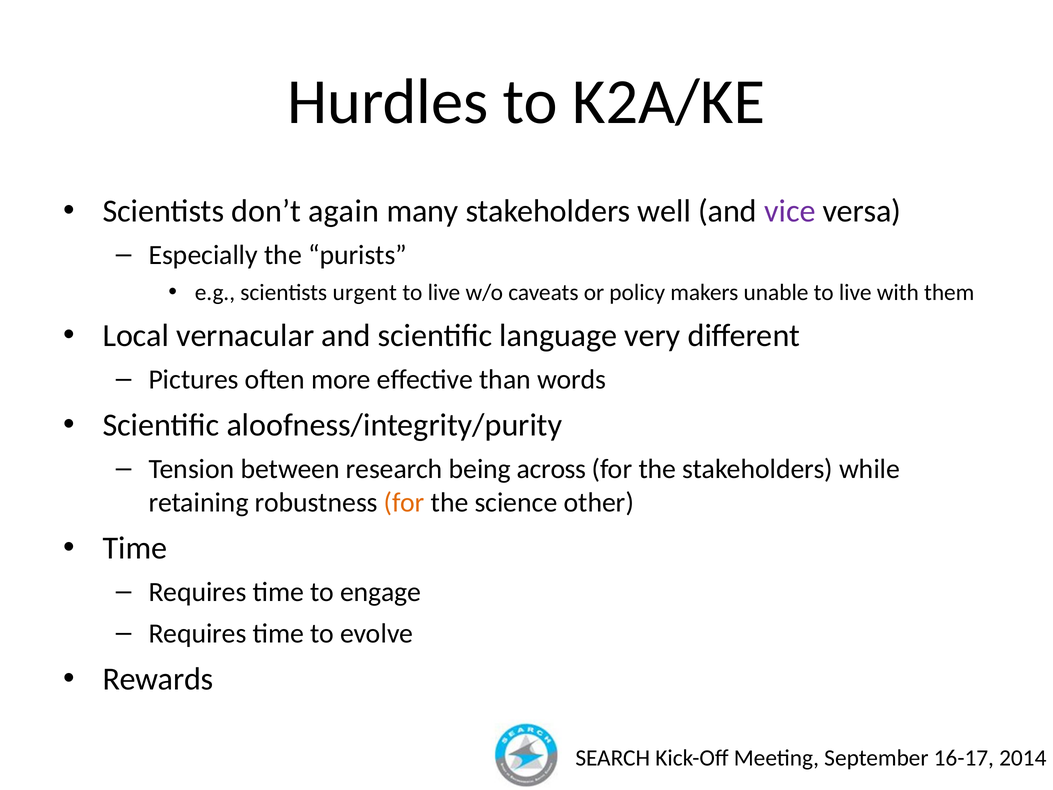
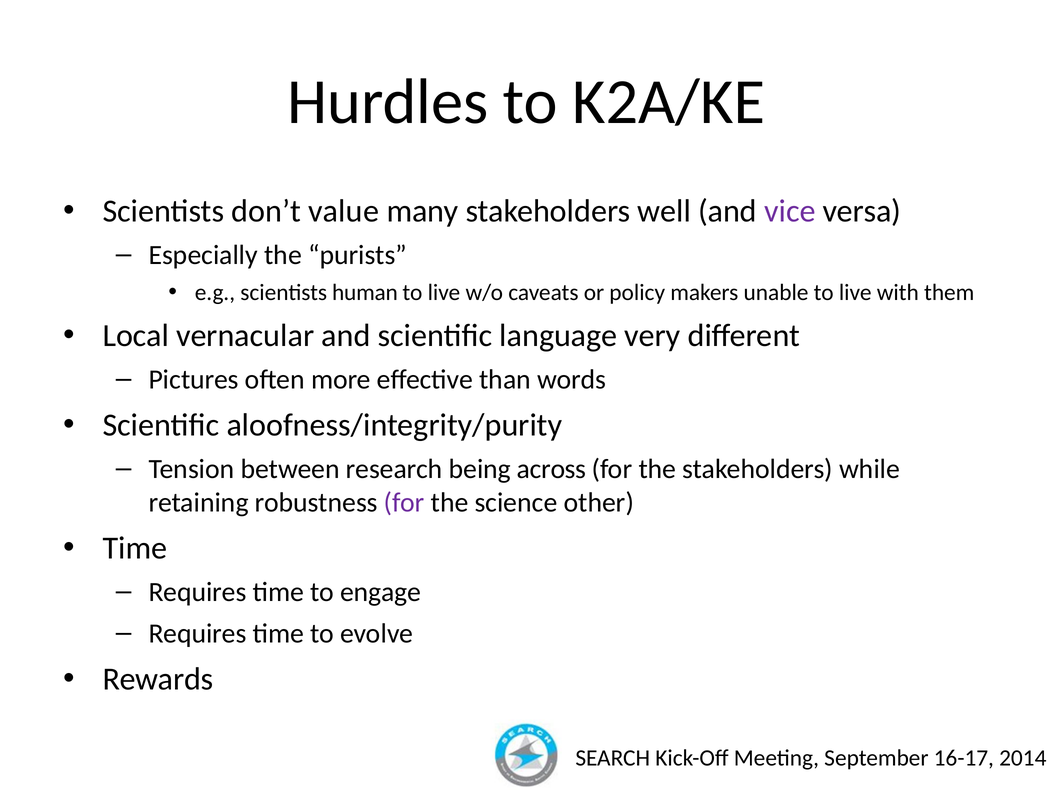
again: again -> value (344, 211)
urgent: urgent -> human (365, 292)
for colour: orange -> purple (404, 502)
